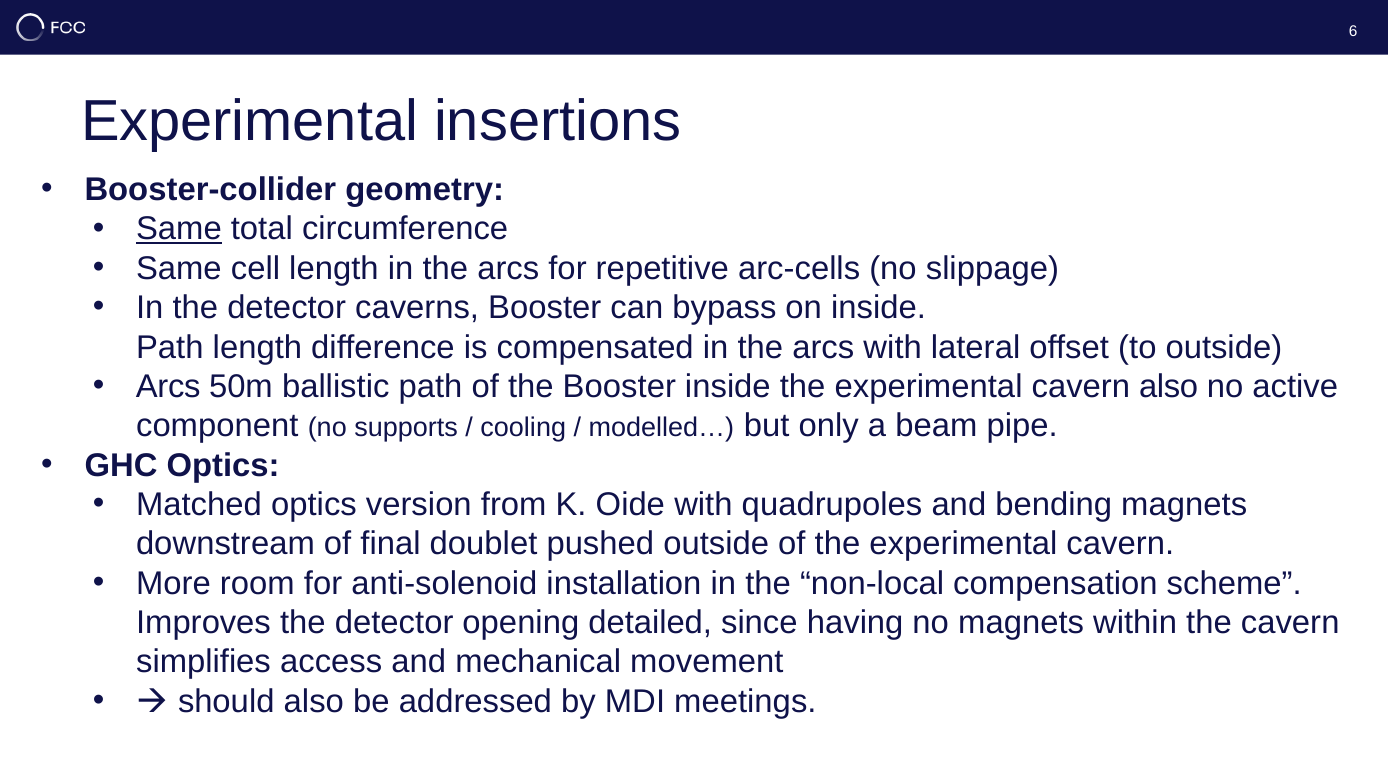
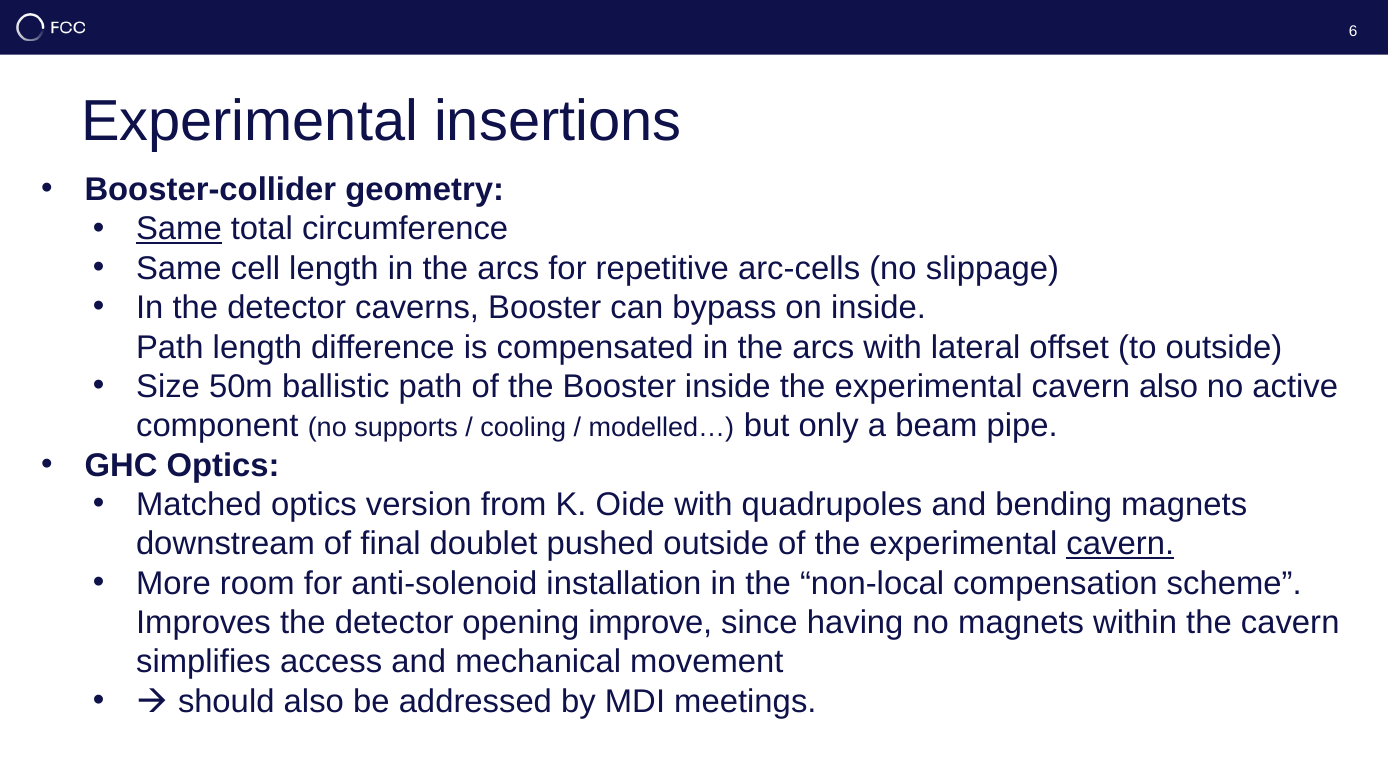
Arcs: Arcs -> Size (168, 386)
cavern underline: none -> present (1120, 544)
detailed: detailed -> improve (650, 623)
